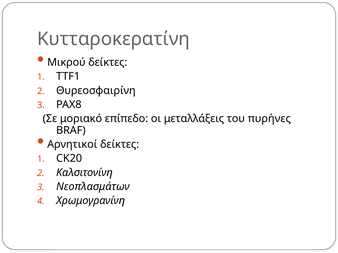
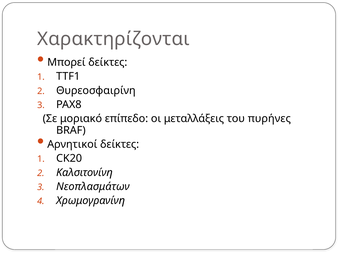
Κυτταροκερατίνη: Κυτταροκερατίνη -> Χαρακτηρίζονται (113, 39)
Μικρού: Μικρού -> Μπορεί (66, 62)
